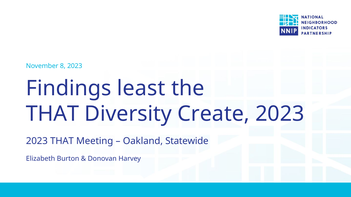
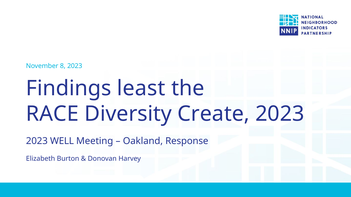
THAT: THAT -> RACE (52, 114)
2023 THAT: THAT -> WELL (62, 141)
Statewide: Statewide -> Response (187, 141)
